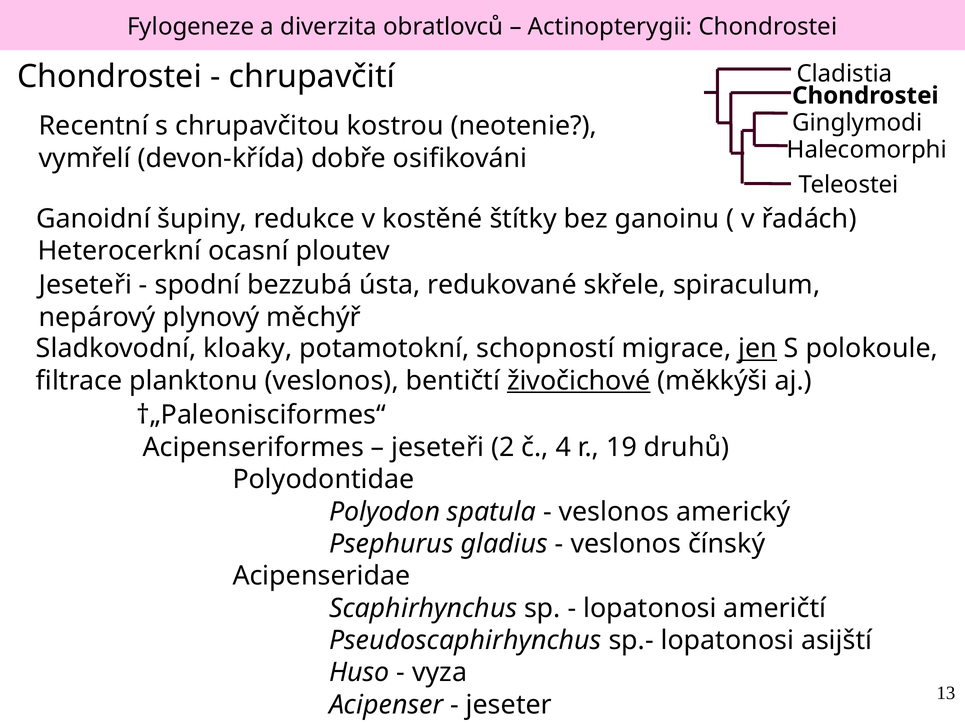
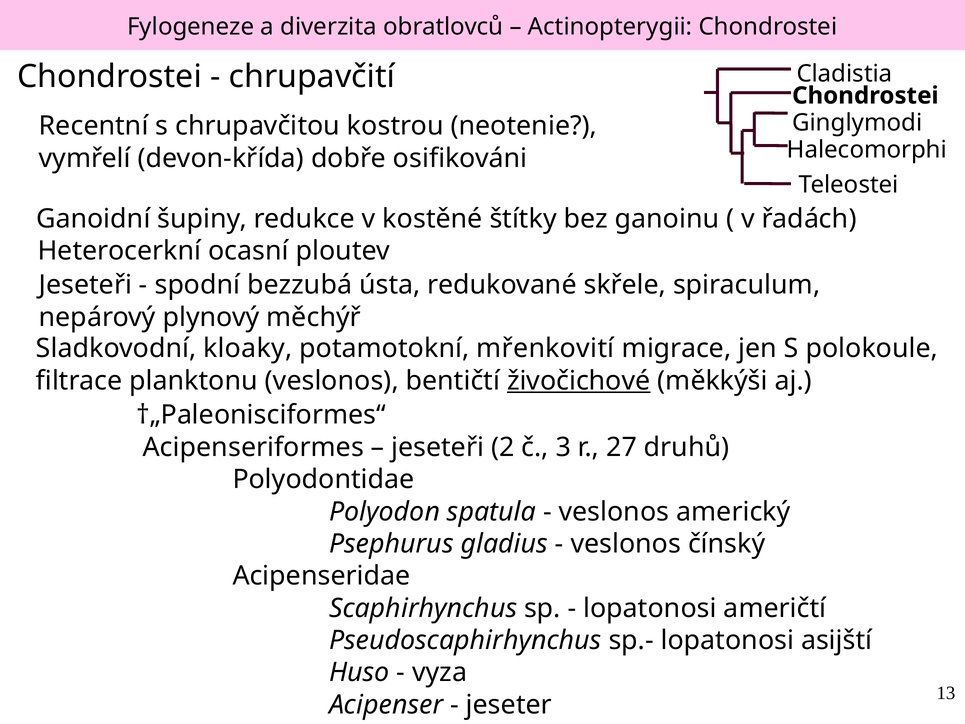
schopností: schopností -> mřenkovití (545, 349)
jen underline: present -> none (758, 349)
4: 4 -> 3 (563, 447)
19: 19 -> 27 (622, 447)
